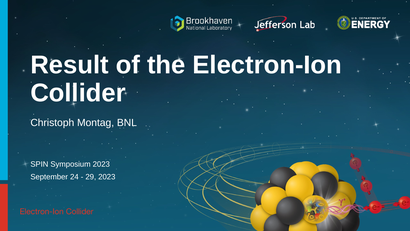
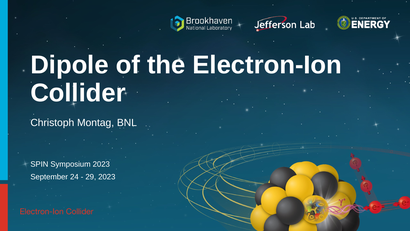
Result: Result -> Dipole (70, 65)
